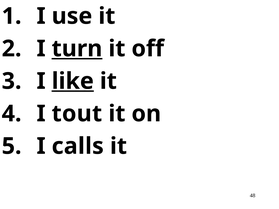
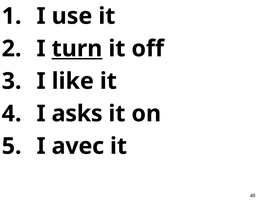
like underline: present -> none (73, 81)
tout: tout -> asks (77, 114)
calls: calls -> avec (78, 146)
